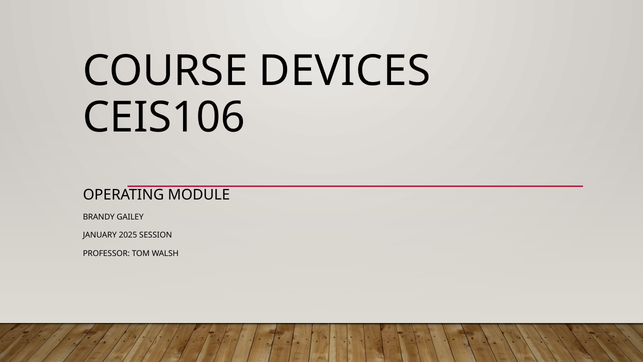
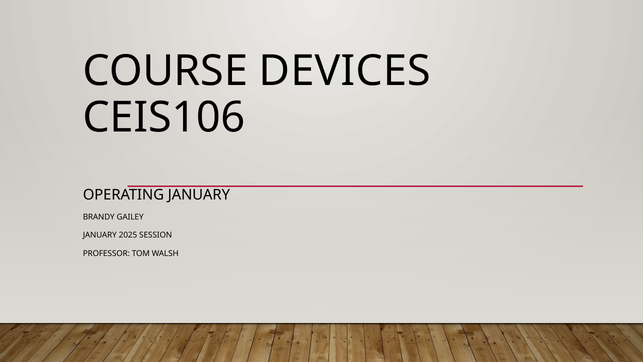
OPERATING MODULE: MODULE -> JANUARY (199, 195)
